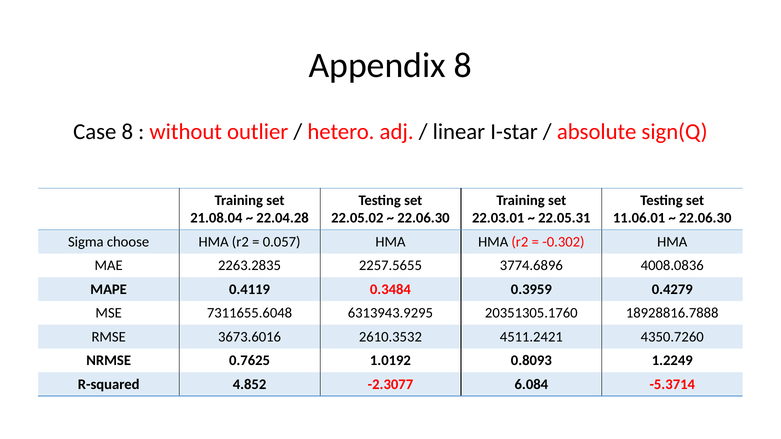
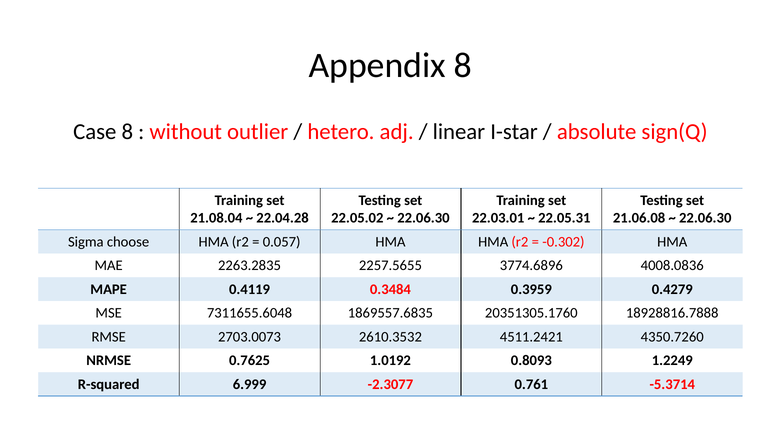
11.06.01: 11.06.01 -> 21.06.08 (639, 218)
6313943.9295: 6313943.9295 -> 1869557.6835 (390, 313)
3673.6016: 3673.6016 -> 2703.0073 (250, 337)
4.852: 4.852 -> 6.999 (250, 384)
6.084: 6.084 -> 0.761 (531, 384)
